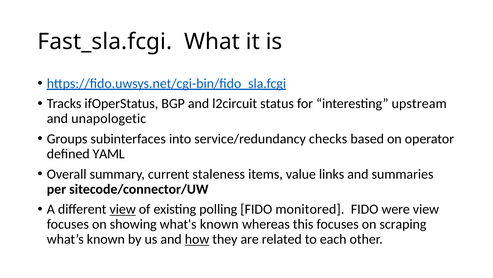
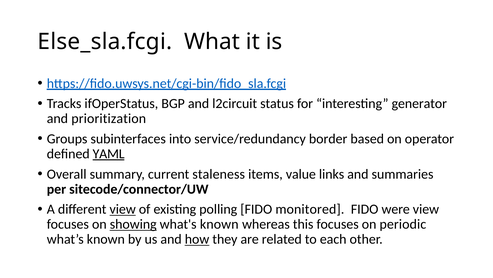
Fast_sla.fcgi: Fast_sla.fcgi -> Else_sla.fcgi (105, 41)
upstream: upstream -> generator (419, 103)
unapologetic: unapologetic -> prioritization (109, 118)
checks: checks -> border (328, 139)
YAML underline: none -> present (109, 154)
showing underline: none -> present (133, 224)
scraping: scraping -> periodic (403, 224)
